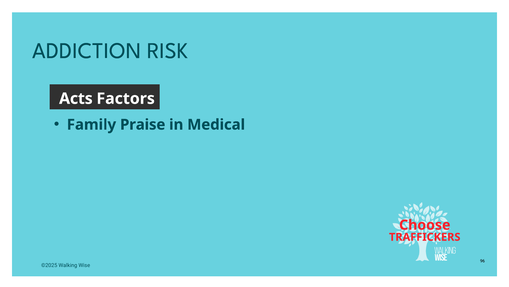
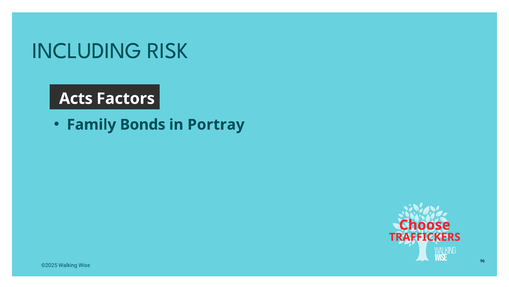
ADDICTION: ADDICTION -> INCLUDING (87, 51)
Praise: Praise -> Bonds (143, 124)
Medical: Medical -> Portray (216, 124)
